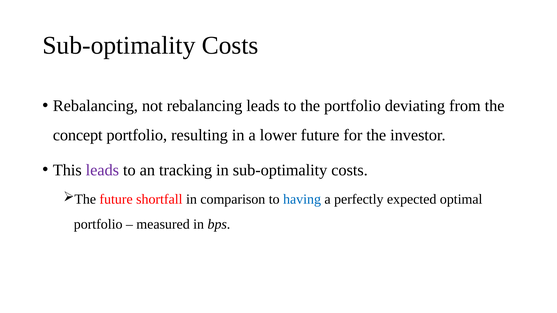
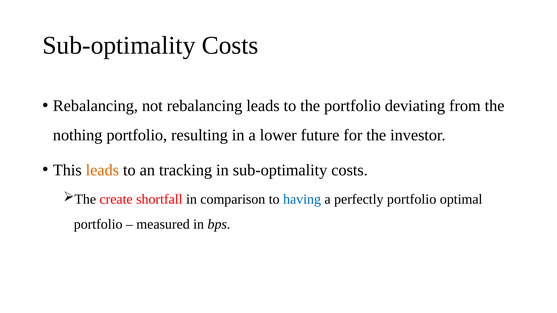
concept: concept -> nothing (78, 135)
leads colour: purple -> orange (102, 170)
future: future -> create (116, 199)
perfectly expected: expected -> portfolio (412, 199)
